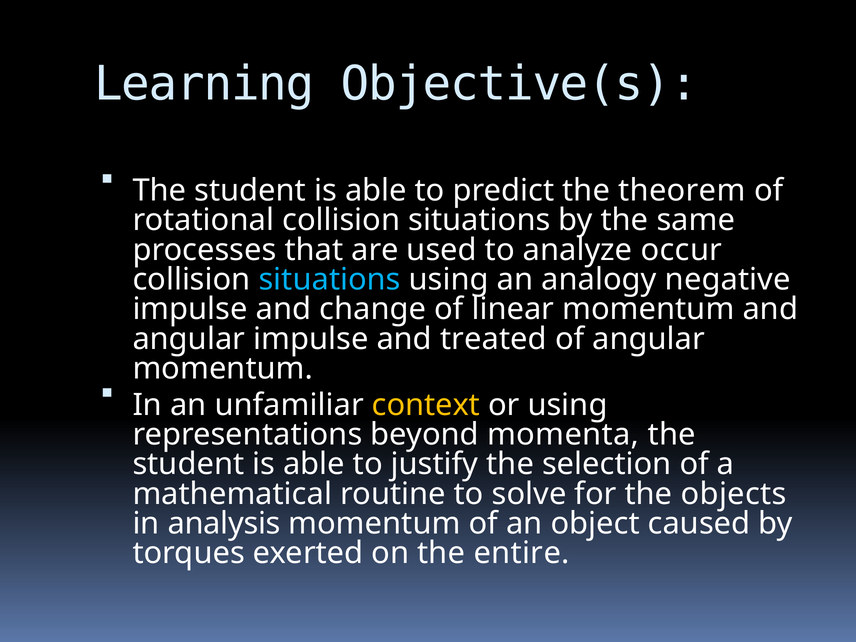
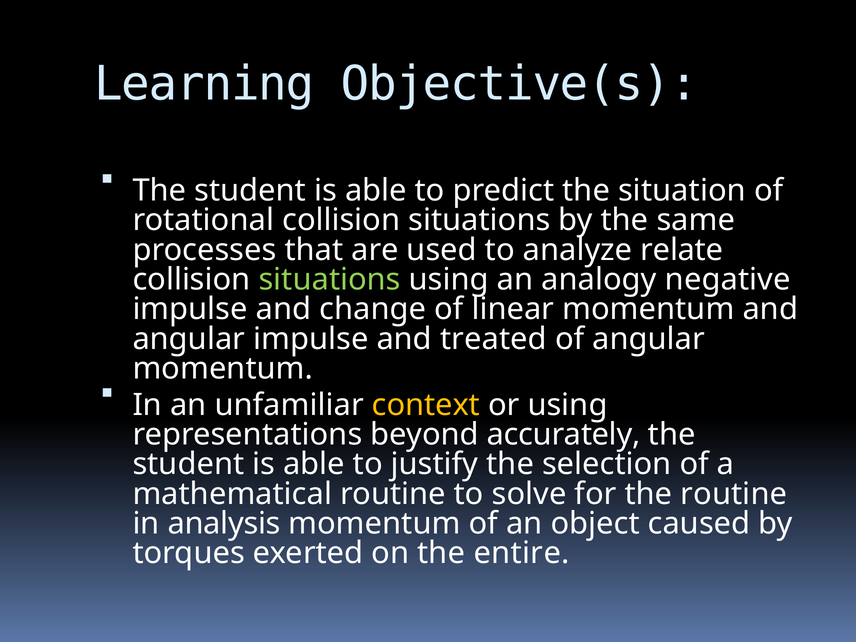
theorem: theorem -> situation (682, 191)
occur: occur -> relate (682, 250)
situations colour: light blue -> light green (330, 280)
momenta: momenta -> accurately (564, 435)
the objects: objects -> routine (734, 494)
